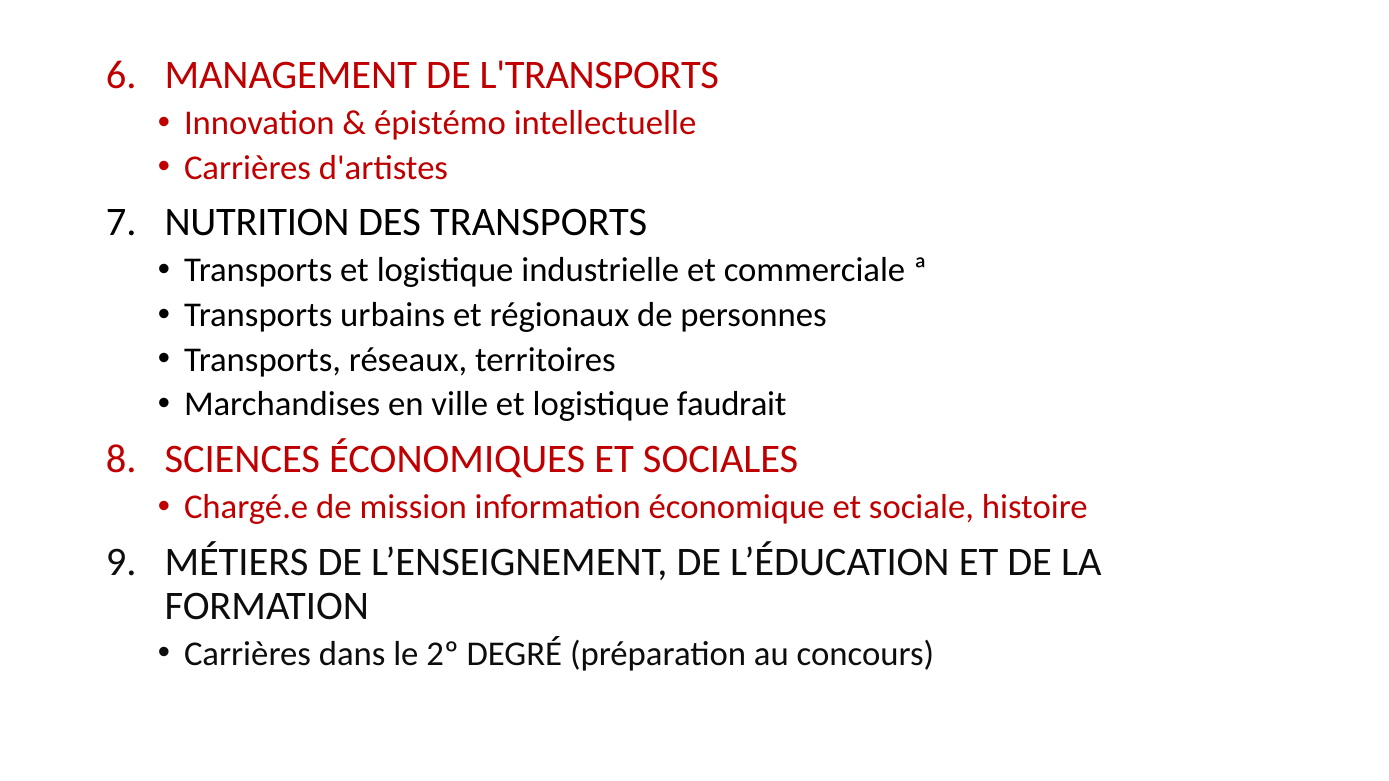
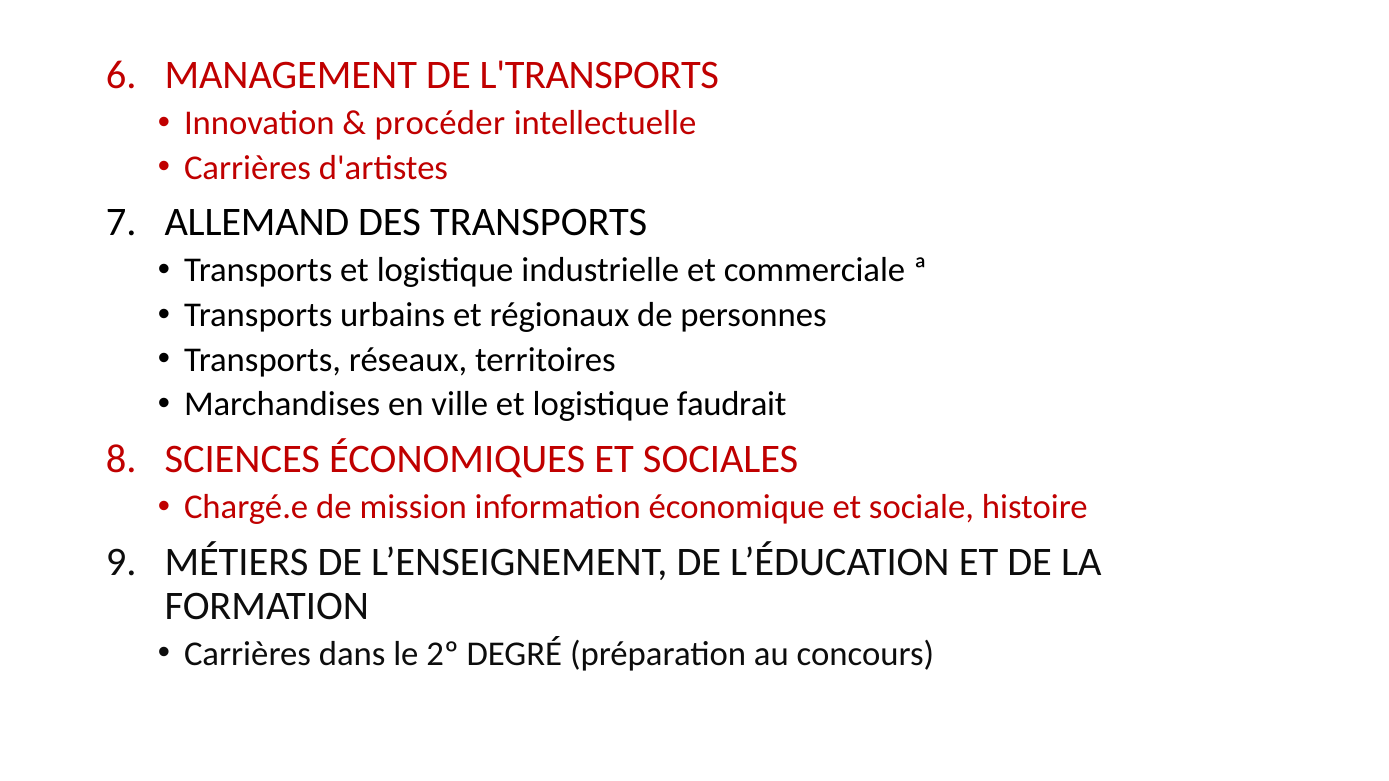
épistémo: épistémo -> procéder (440, 123)
NUTRITION: NUTRITION -> ALLEMAND (257, 223)
